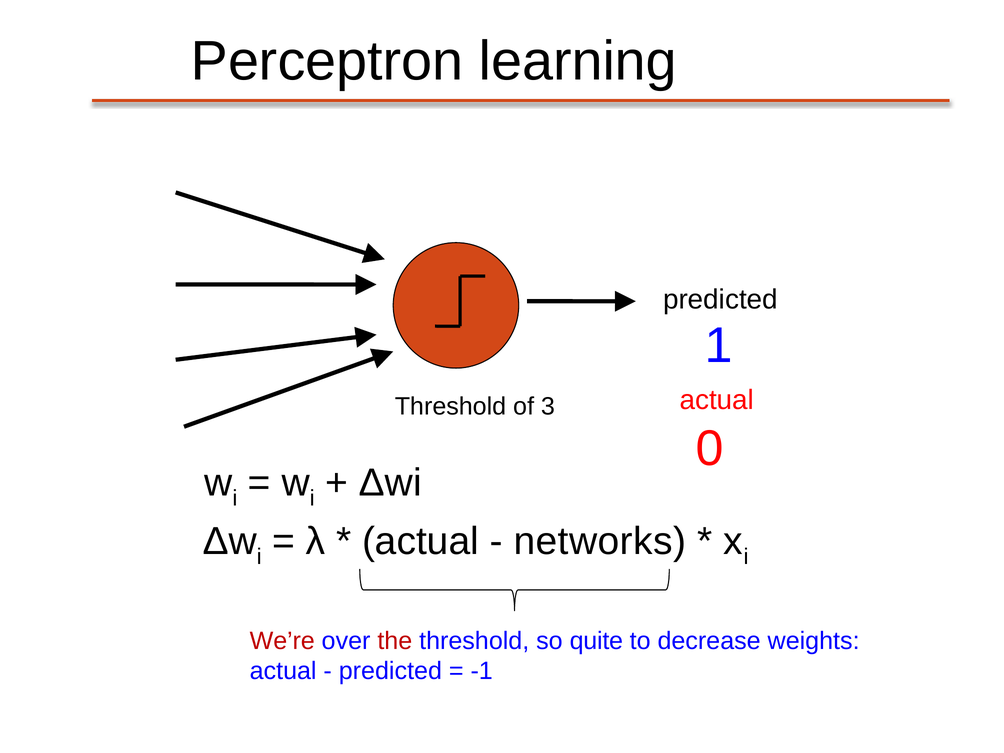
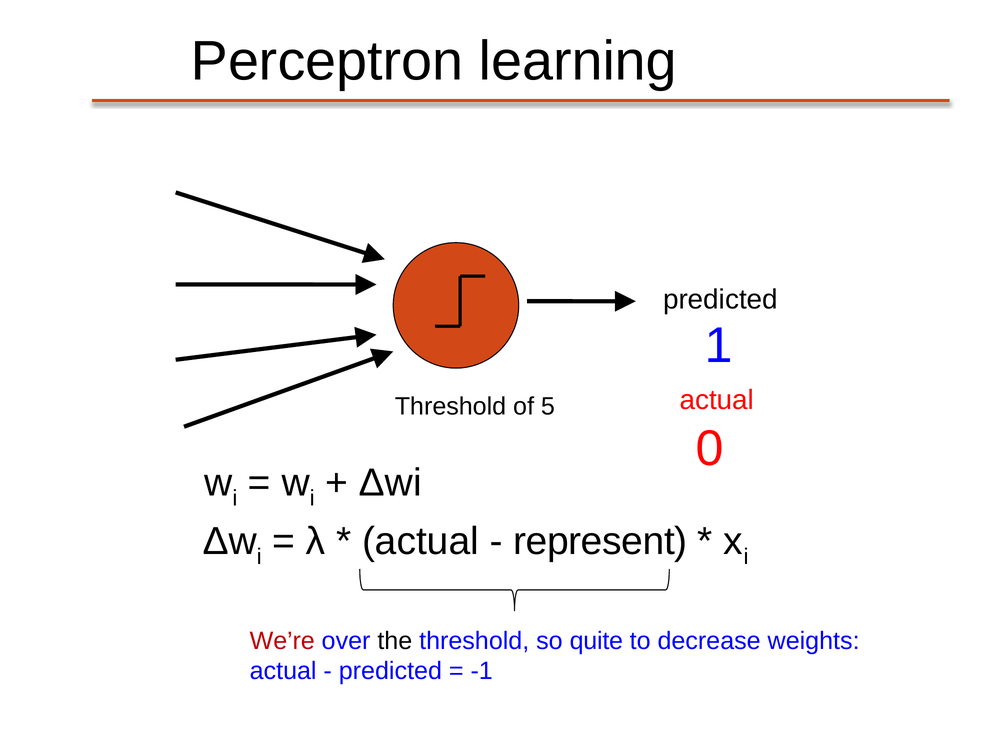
3: 3 -> 5 (548, 407)
networks: networks -> represent (600, 541)
the colour: red -> black (395, 641)
